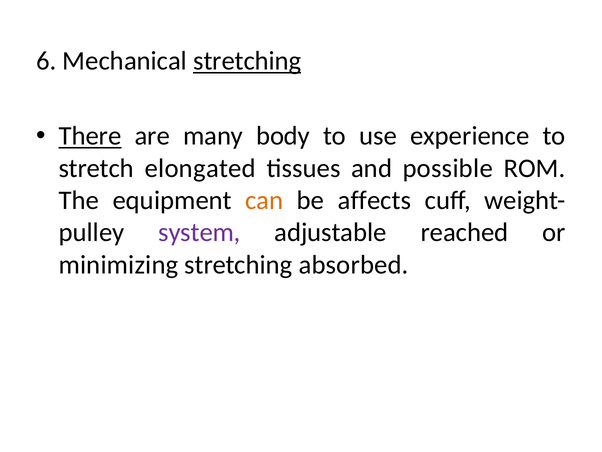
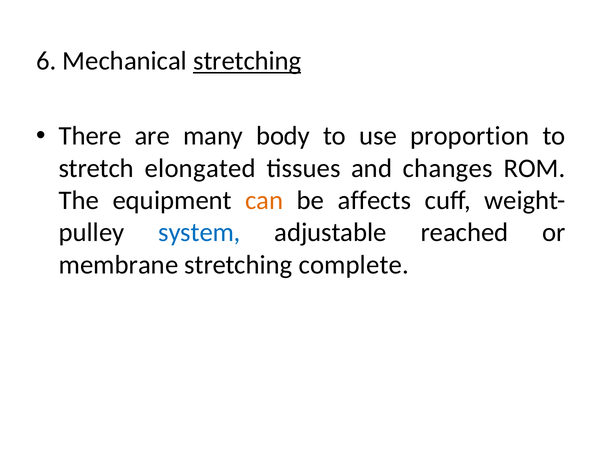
There underline: present -> none (90, 136)
experience: experience -> proportion (470, 136)
possible: possible -> changes (448, 168)
system colour: purple -> blue (199, 232)
minimizing: minimizing -> membrane (119, 264)
absorbed: absorbed -> complete (354, 264)
